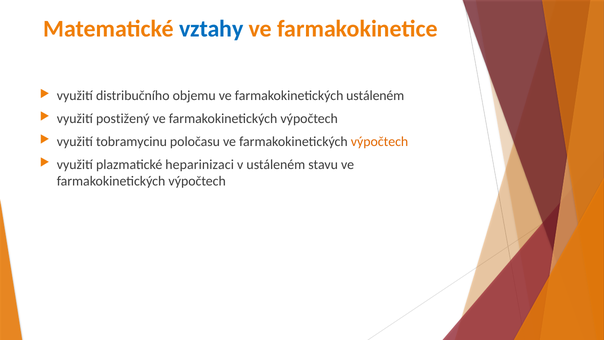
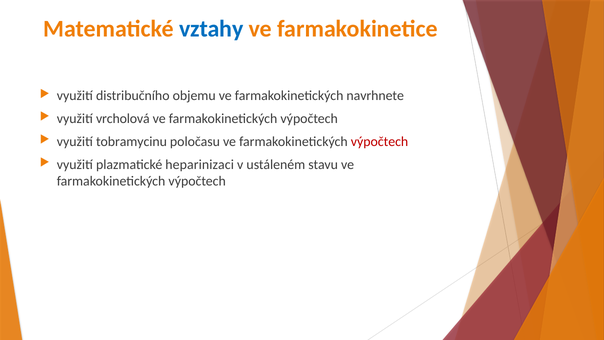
farmakokinetických ustáleném: ustáleném -> navrhnete (375, 96)
postižený: postižený -> vrcholová (123, 119)
výpočtech colour: orange -> red (380, 142)
